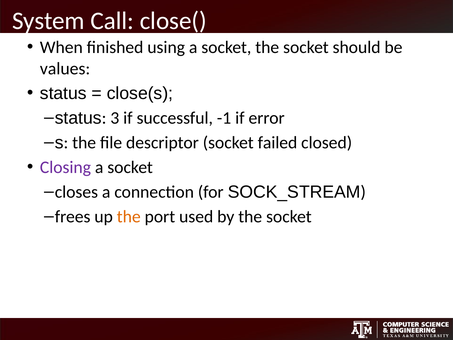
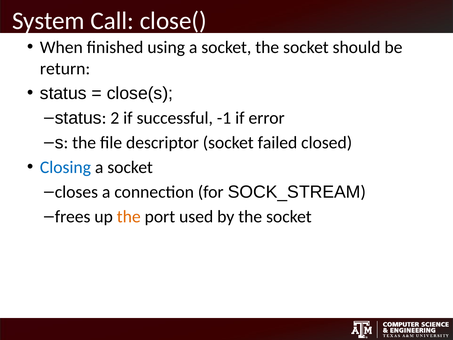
values: values -> return (65, 68)
3: 3 -> 2 (115, 118)
Closing colour: purple -> blue (65, 167)
